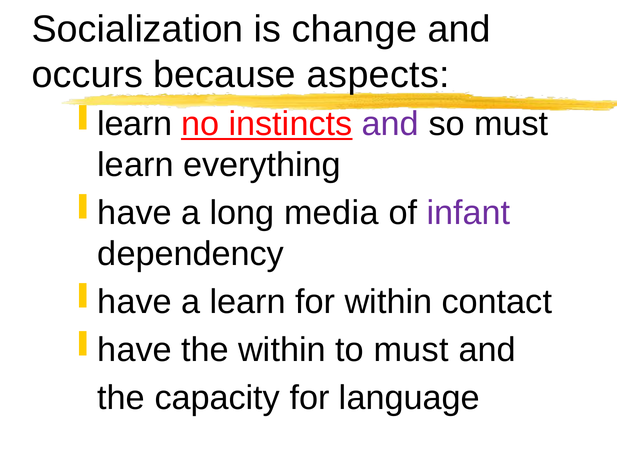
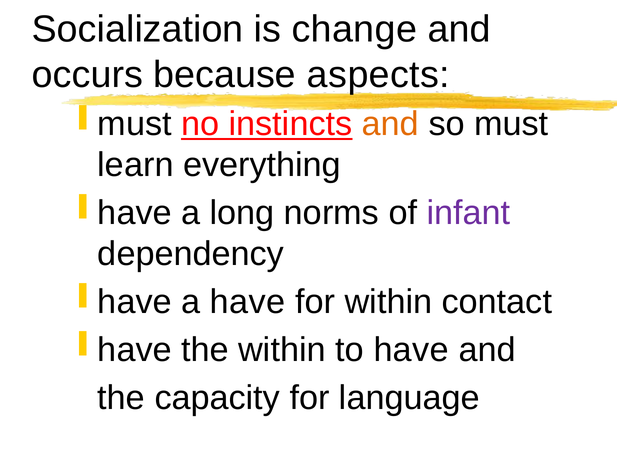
learn: learn -> must (135, 124)
and colour: purple -> orange (390, 124)
media: media -> norms (332, 213)
a learn: learn -> have (248, 302)
to must: must -> have (411, 350)
